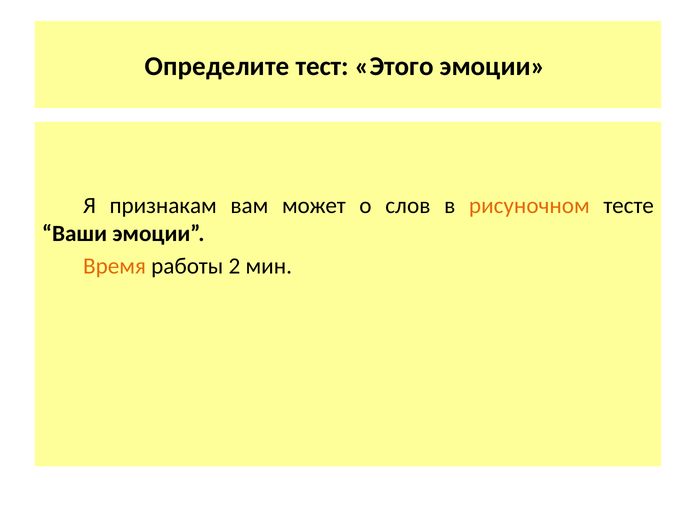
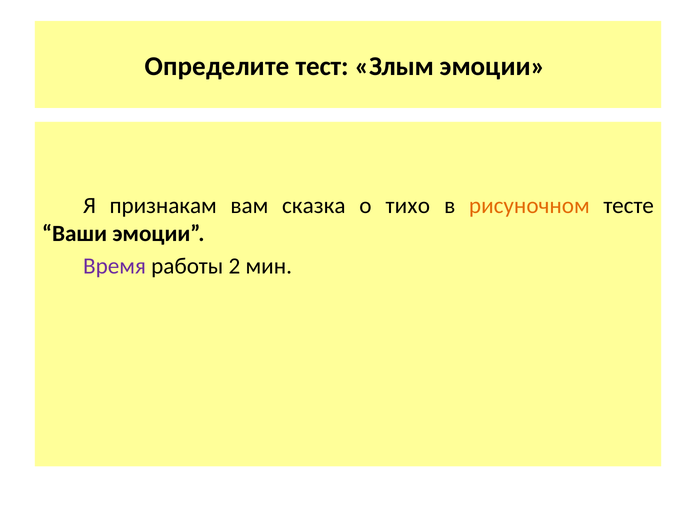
Этого: Этого -> Злым (394, 66)
может: может -> сказка (314, 206)
слов: слов -> тихо (408, 206)
Время colour: orange -> purple (115, 266)
